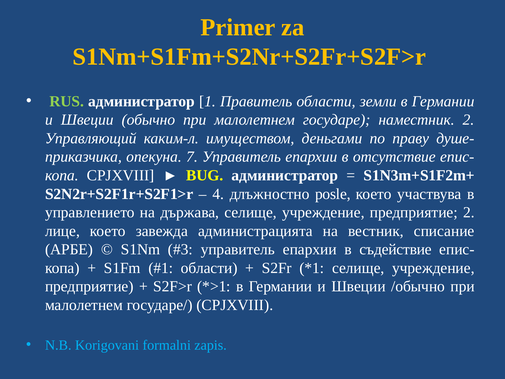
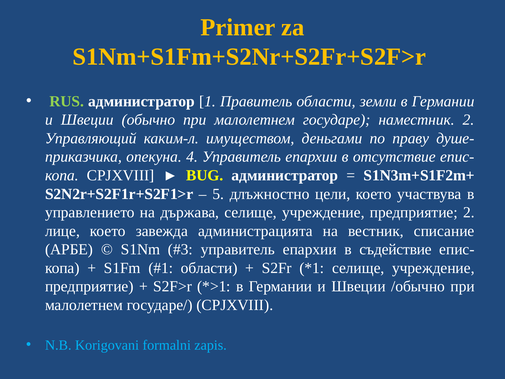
7: 7 -> 4 (192, 157)
4: 4 -> 5 (218, 194)
posle: posle -> цели (333, 194)
